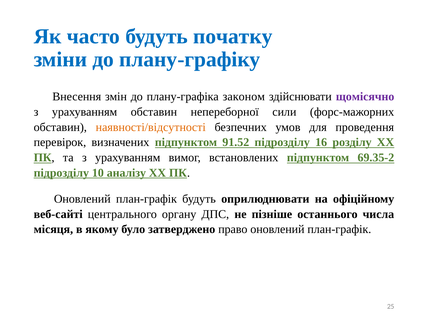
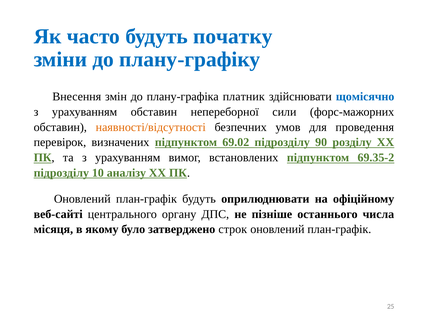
законом: законом -> платник (244, 97)
щомісячно colour: purple -> blue (365, 97)
91.52: 91.52 -> 69.02 (236, 142)
16: 16 -> 90 (321, 142)
право: право -> строк (233, 229)
